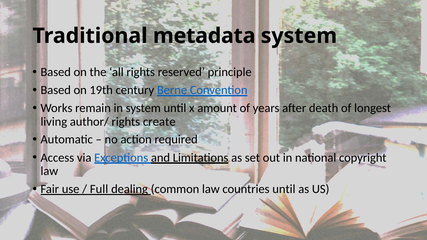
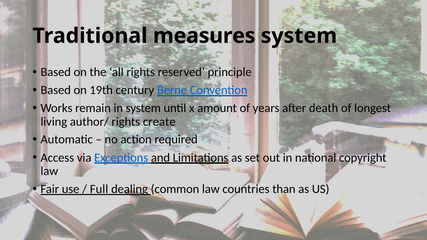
metadata: metadata -> measures (204, 36)
countries until: until -> than (284, 189)
